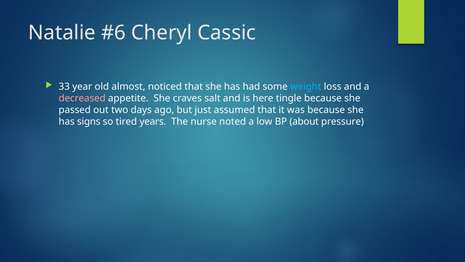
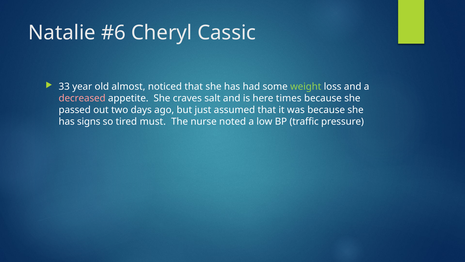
weight colour: light blue -> light green (306, 87)
tingle: tingle -> times (289, 98)
years: years -> must (153, 121)
about: about -> traffic (304, 121)
